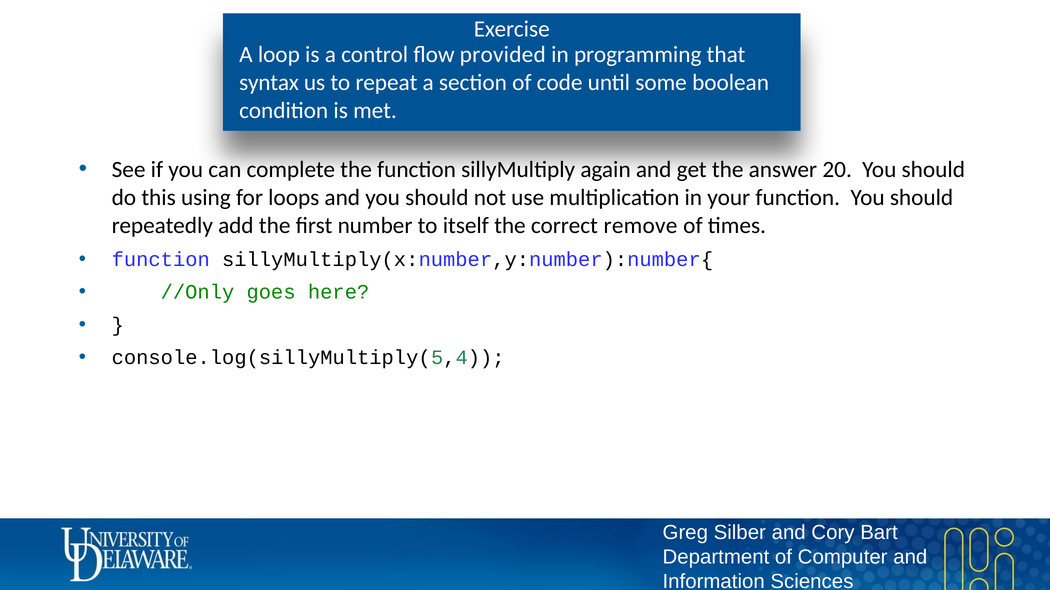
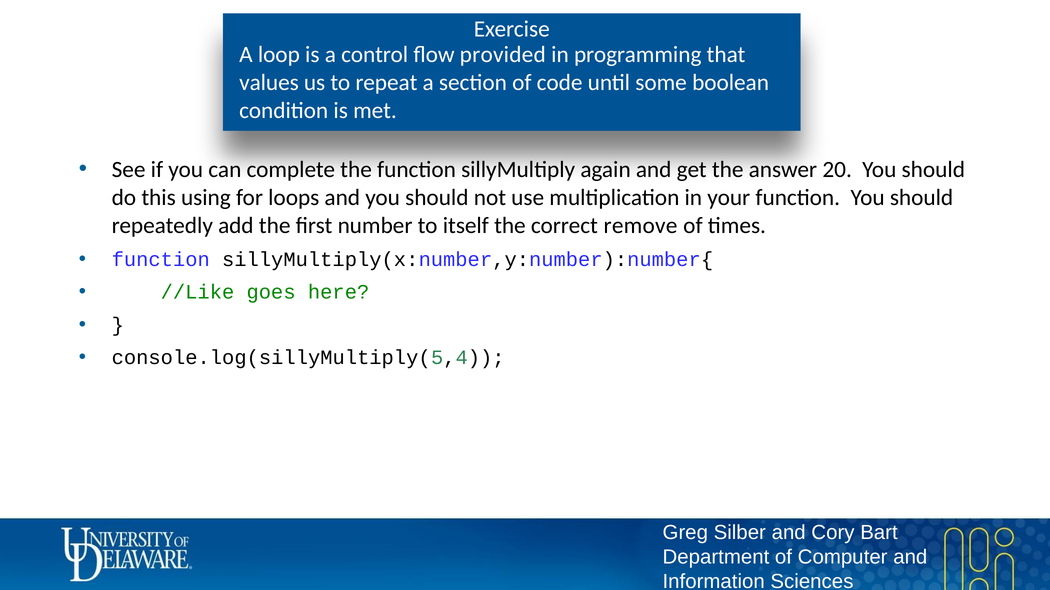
syntax: syntax -> values (269, 82)
//Only: //Only -> //Like (197, 293)
